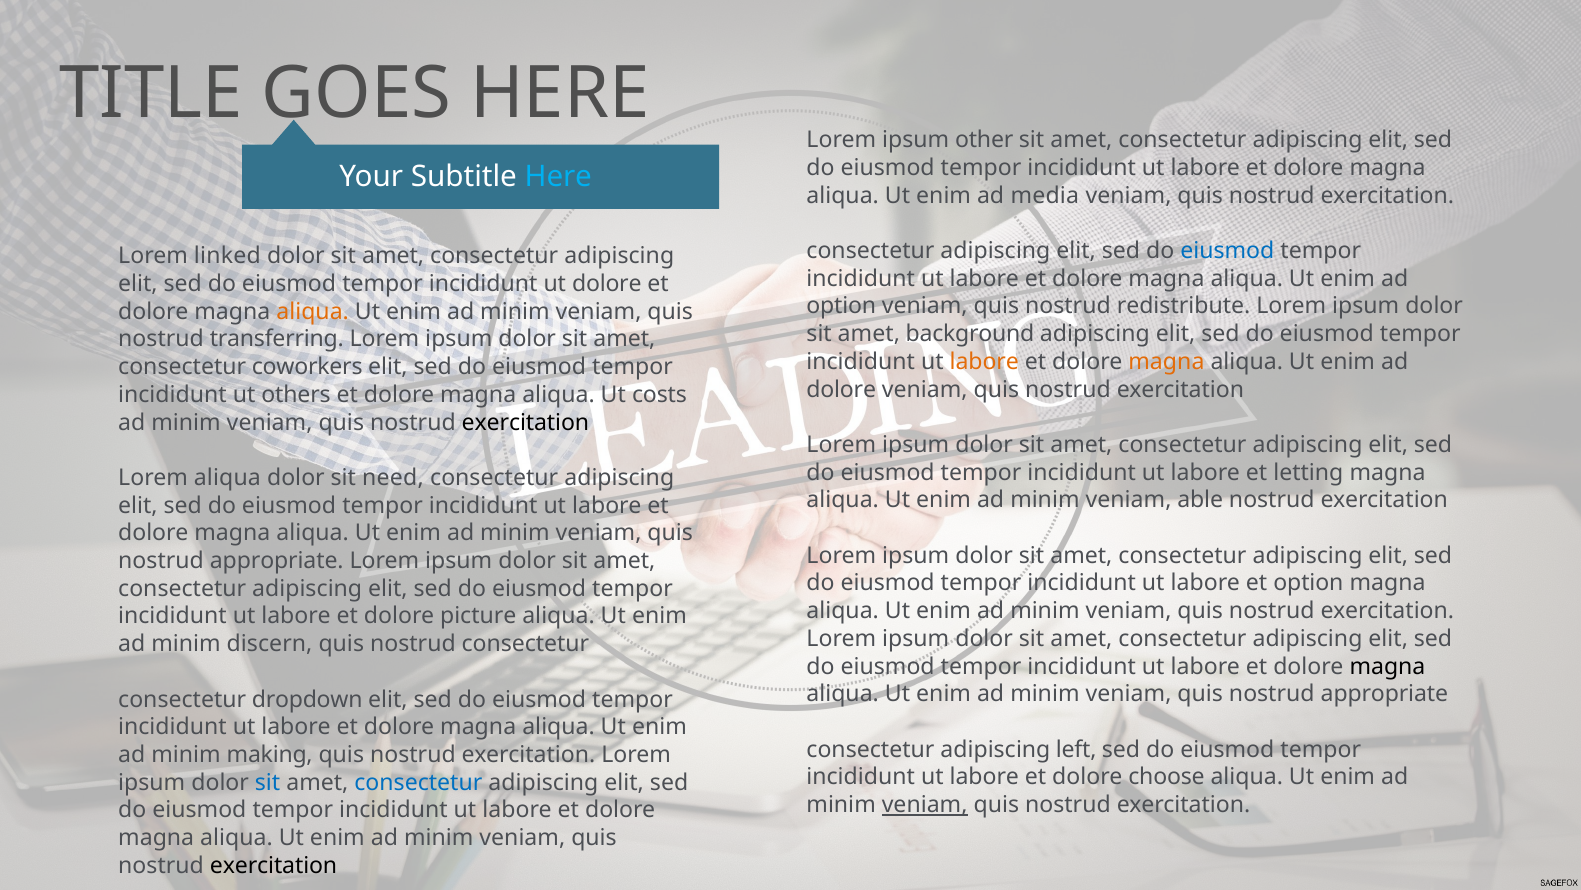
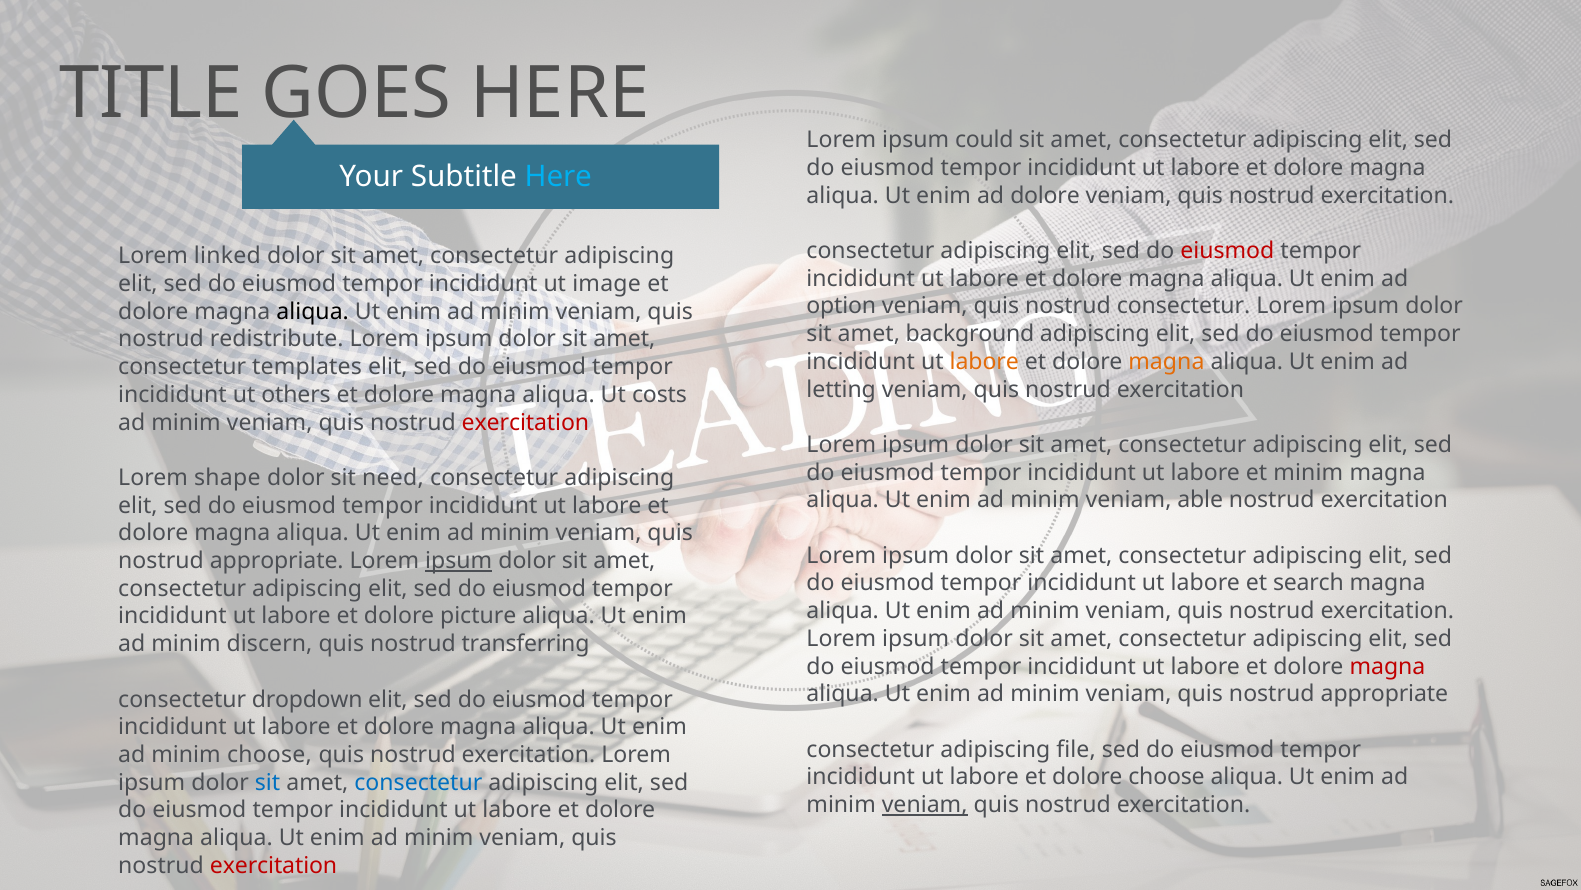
other: other -> could (984, 140)
ad media: media -> dolore (1045, 195)
eiusmod colour: blue -> red (1227, 251)
ut dolore: dolore -> image (607, 284)
nostrud redistribute: redistribute -> consectetur (1184, 306)
aliqua colour: orange -> black (313, 311)
transferring: transferring -> redistribute (277, 339)
coworkers: coworkers -> templates (307, 367)
dolore: dolore -> letting (841, 389)
exercitation colour: black -> red (525, 422)
et letting: letting -> minim (1308, 472)
Lorem aliqua: aliqua -> shape (227, 477)
ipsum underline: none -> present (459, 560)
et option: option -> search (1308, 583)
nostrud consectetur: consectetur -> transferring (525, 644)
magna colour: black -> red (1387, 666)
left: left -> file (1076, 749)
minim making: making -> choose (269, 754)
exercitation colour: black -> red (274, 865)
